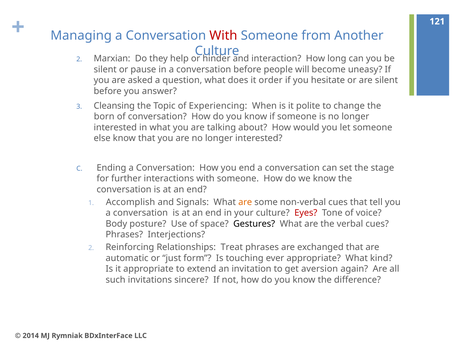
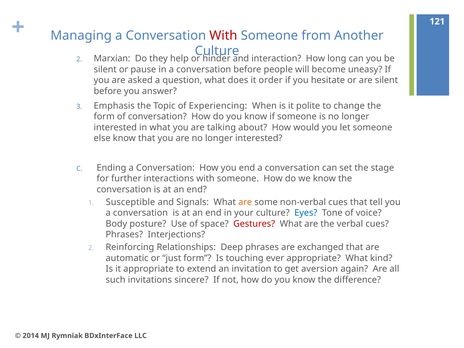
Cleansing: Cleansing -> Emphasis (114, 106)
born: born -> form (104, 117)
Accomplish: Accomplish -> Susceptible (130, 202)
Eyes colour: red -> blue (306, 213)
Gestures colour: black -> red (254, 224)
Treat: Treat -> Deep (232, 247)
